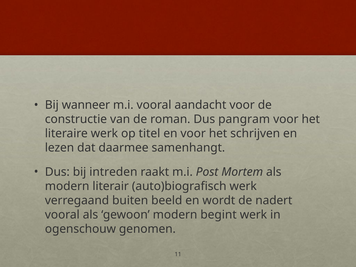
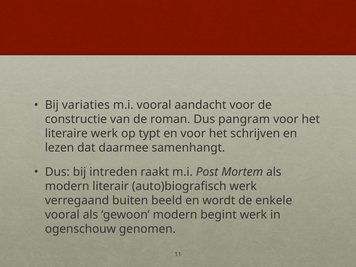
wanneer: wanneer -> variaties (86, 105)
titel: titel -> typt (150, 134)
nadert: nadert -> enkele (274, 200)
